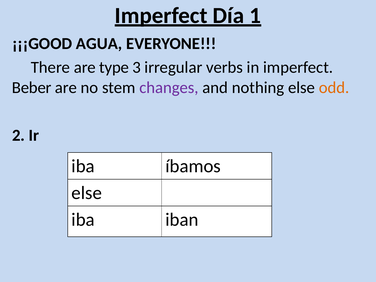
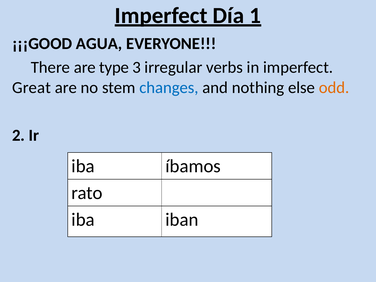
Beber: Beber -> Great (32, 88)
changes colour: purple -> blue (169, 88)
else: else -> rato (87, 193)
